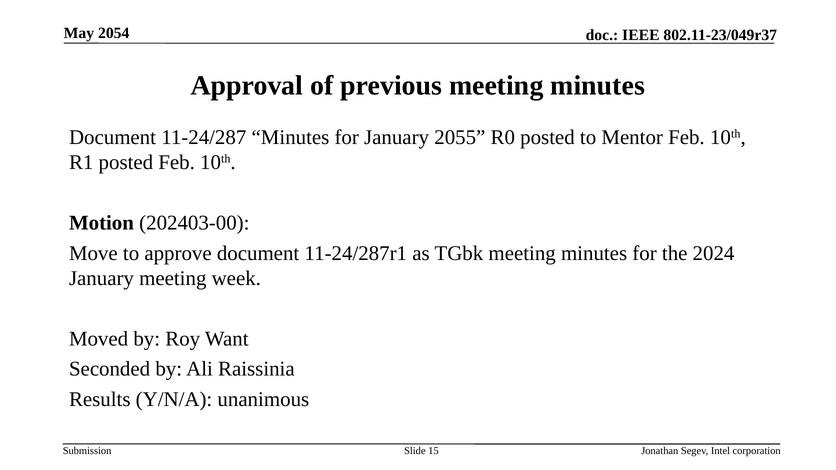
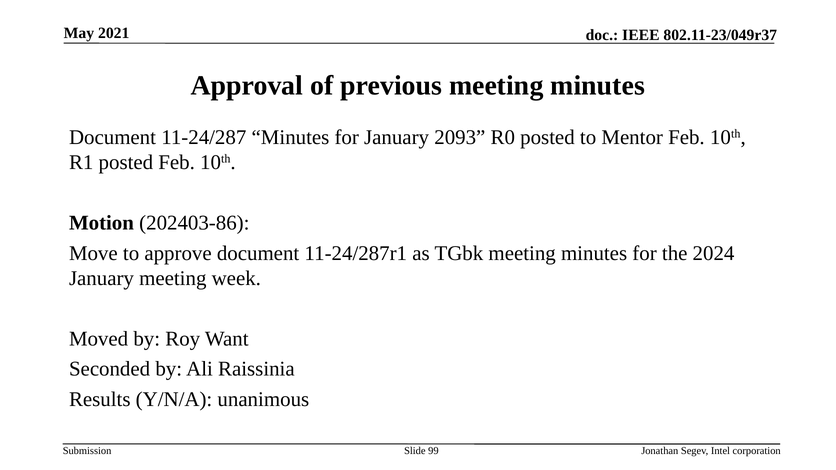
2054: 2054 -> 2021 (114, 33)
2055: 2055 -> 2093 (460, 137)
202403-00: 202403-00 -> 202403-86 (194, 223)
15: 15 -> 99 (433, 451)
